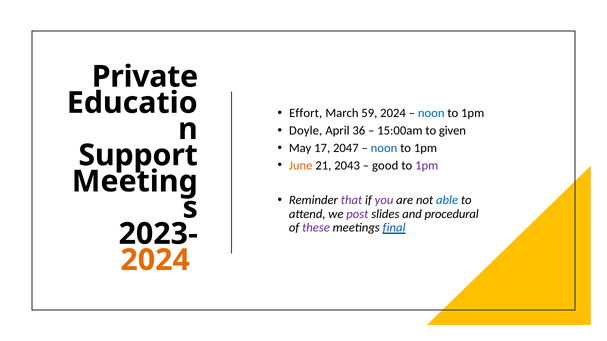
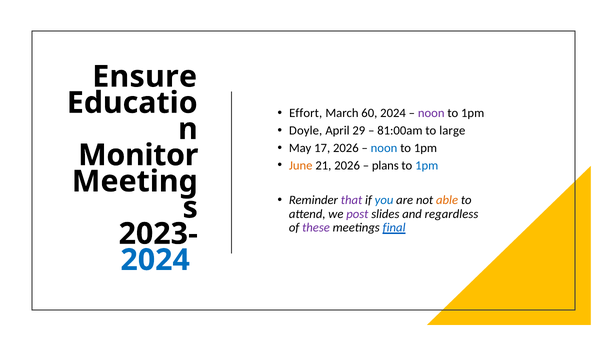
Private: Private -> Ensure (145, 77)
59: 59 -> 60 (369, 113)
noon colour: blue -> purple (431, 113)
36: 36 -> 29 (359, 131)
15:00am: 15:00am -> 81:00am (400, 131)
given: given -> large (452, 131)
17 2047: 2047 -> 2026 (346, 148)
Support: Support -> Monitor (138, 155)
21 2043: 2043 -> 2026 (347, 166)
good: good -> plans (385, 166)
1pm colour: purple -> blue (427, 166)
you colour: purple -> blue (384, 201)
able colour: blue -> orange (447, 201)
procedural: procedural -> regardless (452, 214)
2024 colour: orange -> blue (155, 260)
